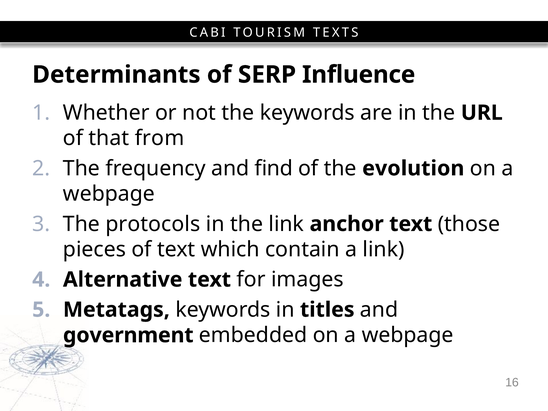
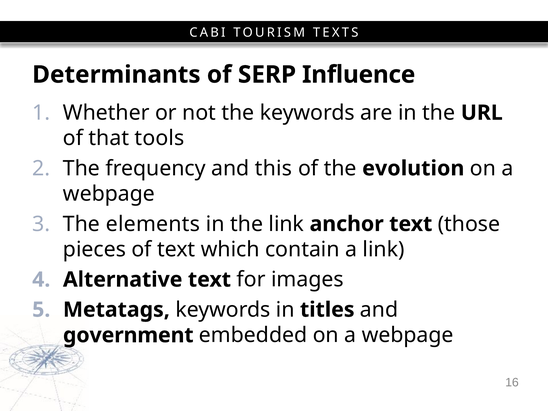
from: from -> tools (160, 138)
find: find -> this (274, 168)
protocols: protocols -> elements (153, 224)
